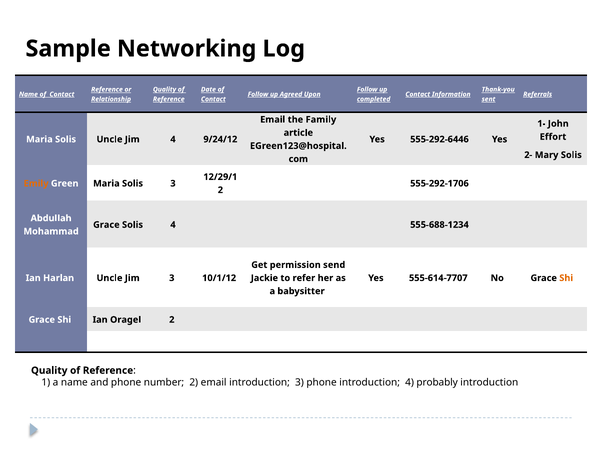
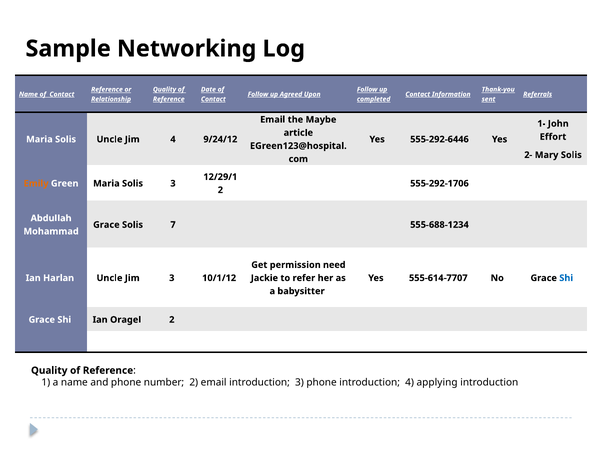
Family: Family -> Maybe (321, 120)
Solis 4: 4 -> 7 (173, 225)
send: send -> need (334, 265)
Shi colour: orange -> blue (566, 278)
probably: probably -> applying (437, 383)
